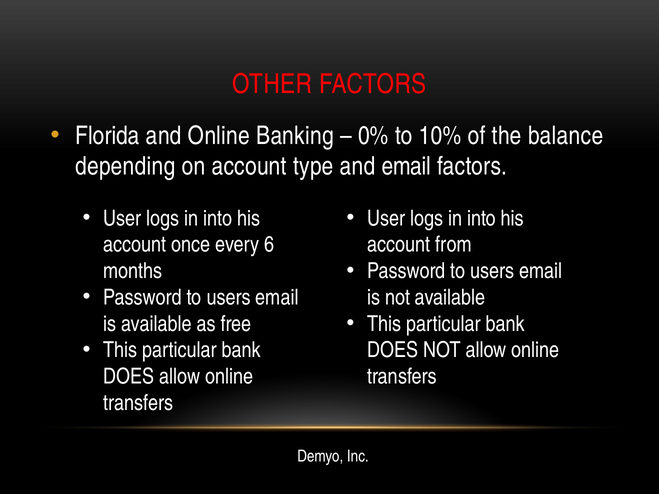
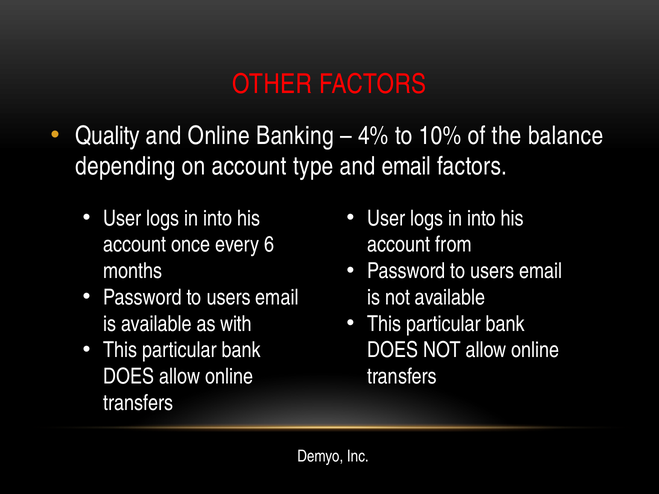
Florida: Florida -> Quality (108, 136)
0%: 0% -> 4% (373, 136)
free: free -> with (236, 324)
